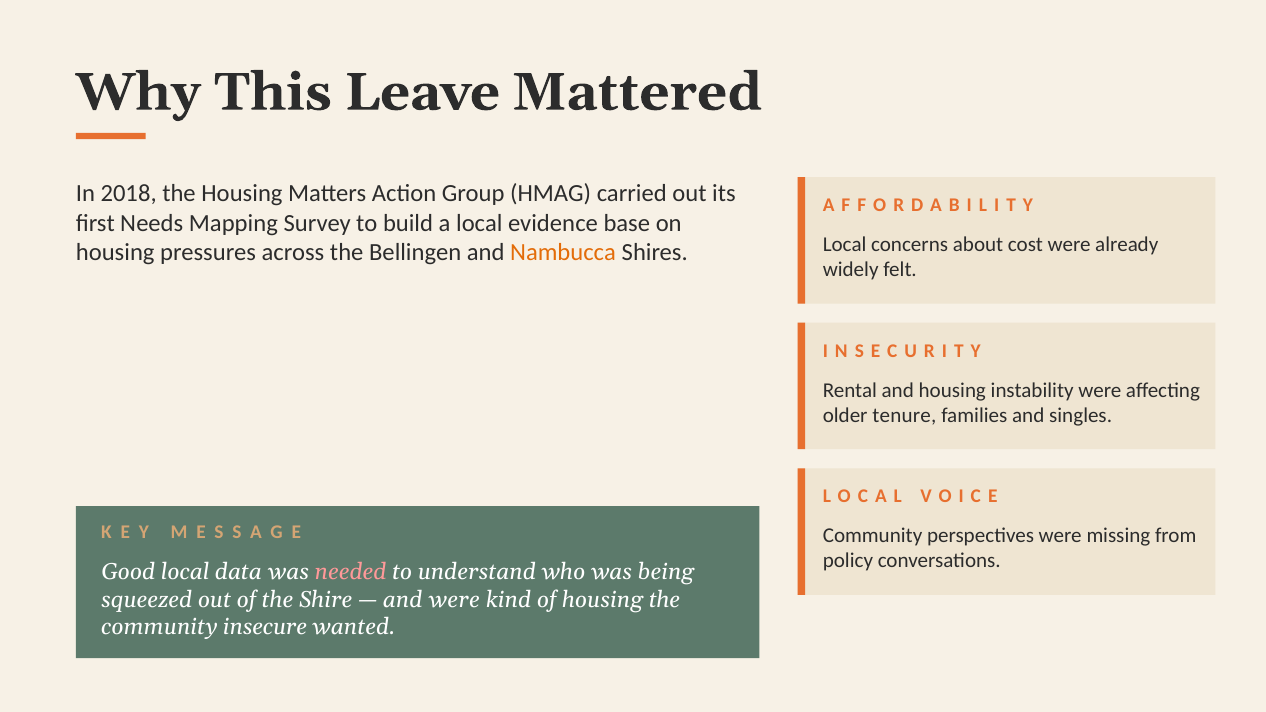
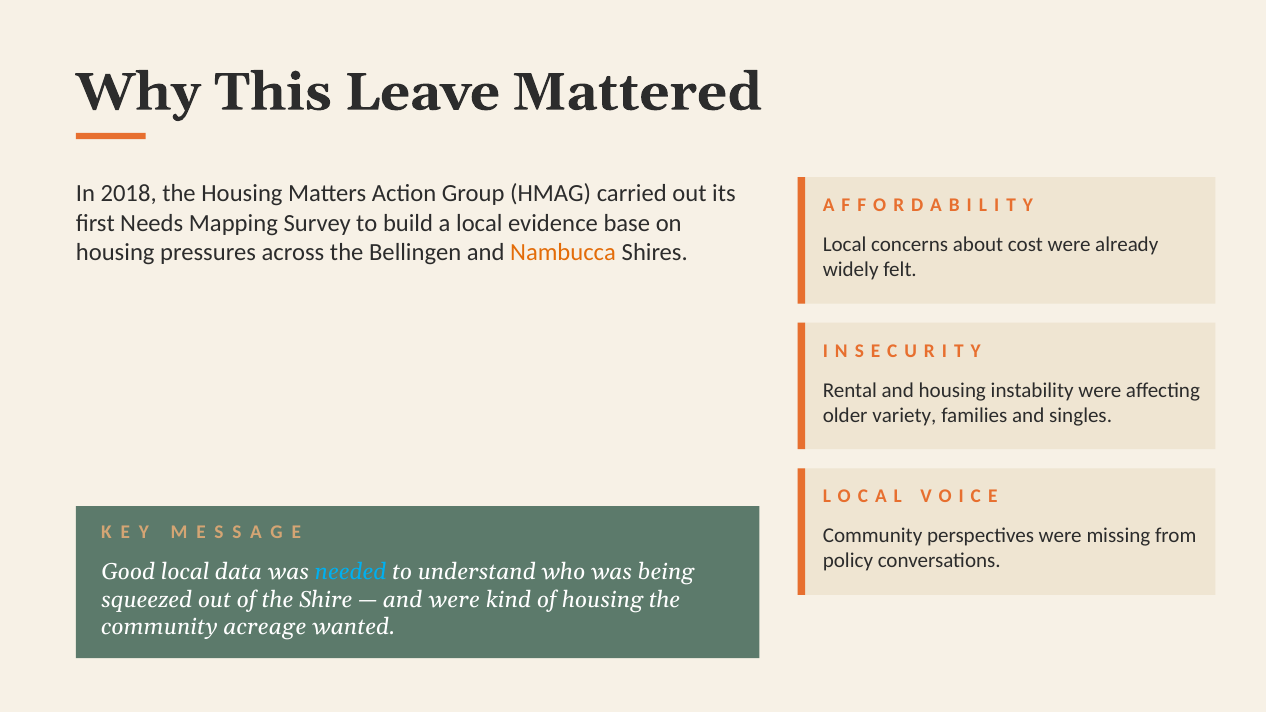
tenure: tenure -> variety (904, 415)
needed colour: pink -> light blue (351, 572)
insecure: insecure -> acreage (265, 627)
